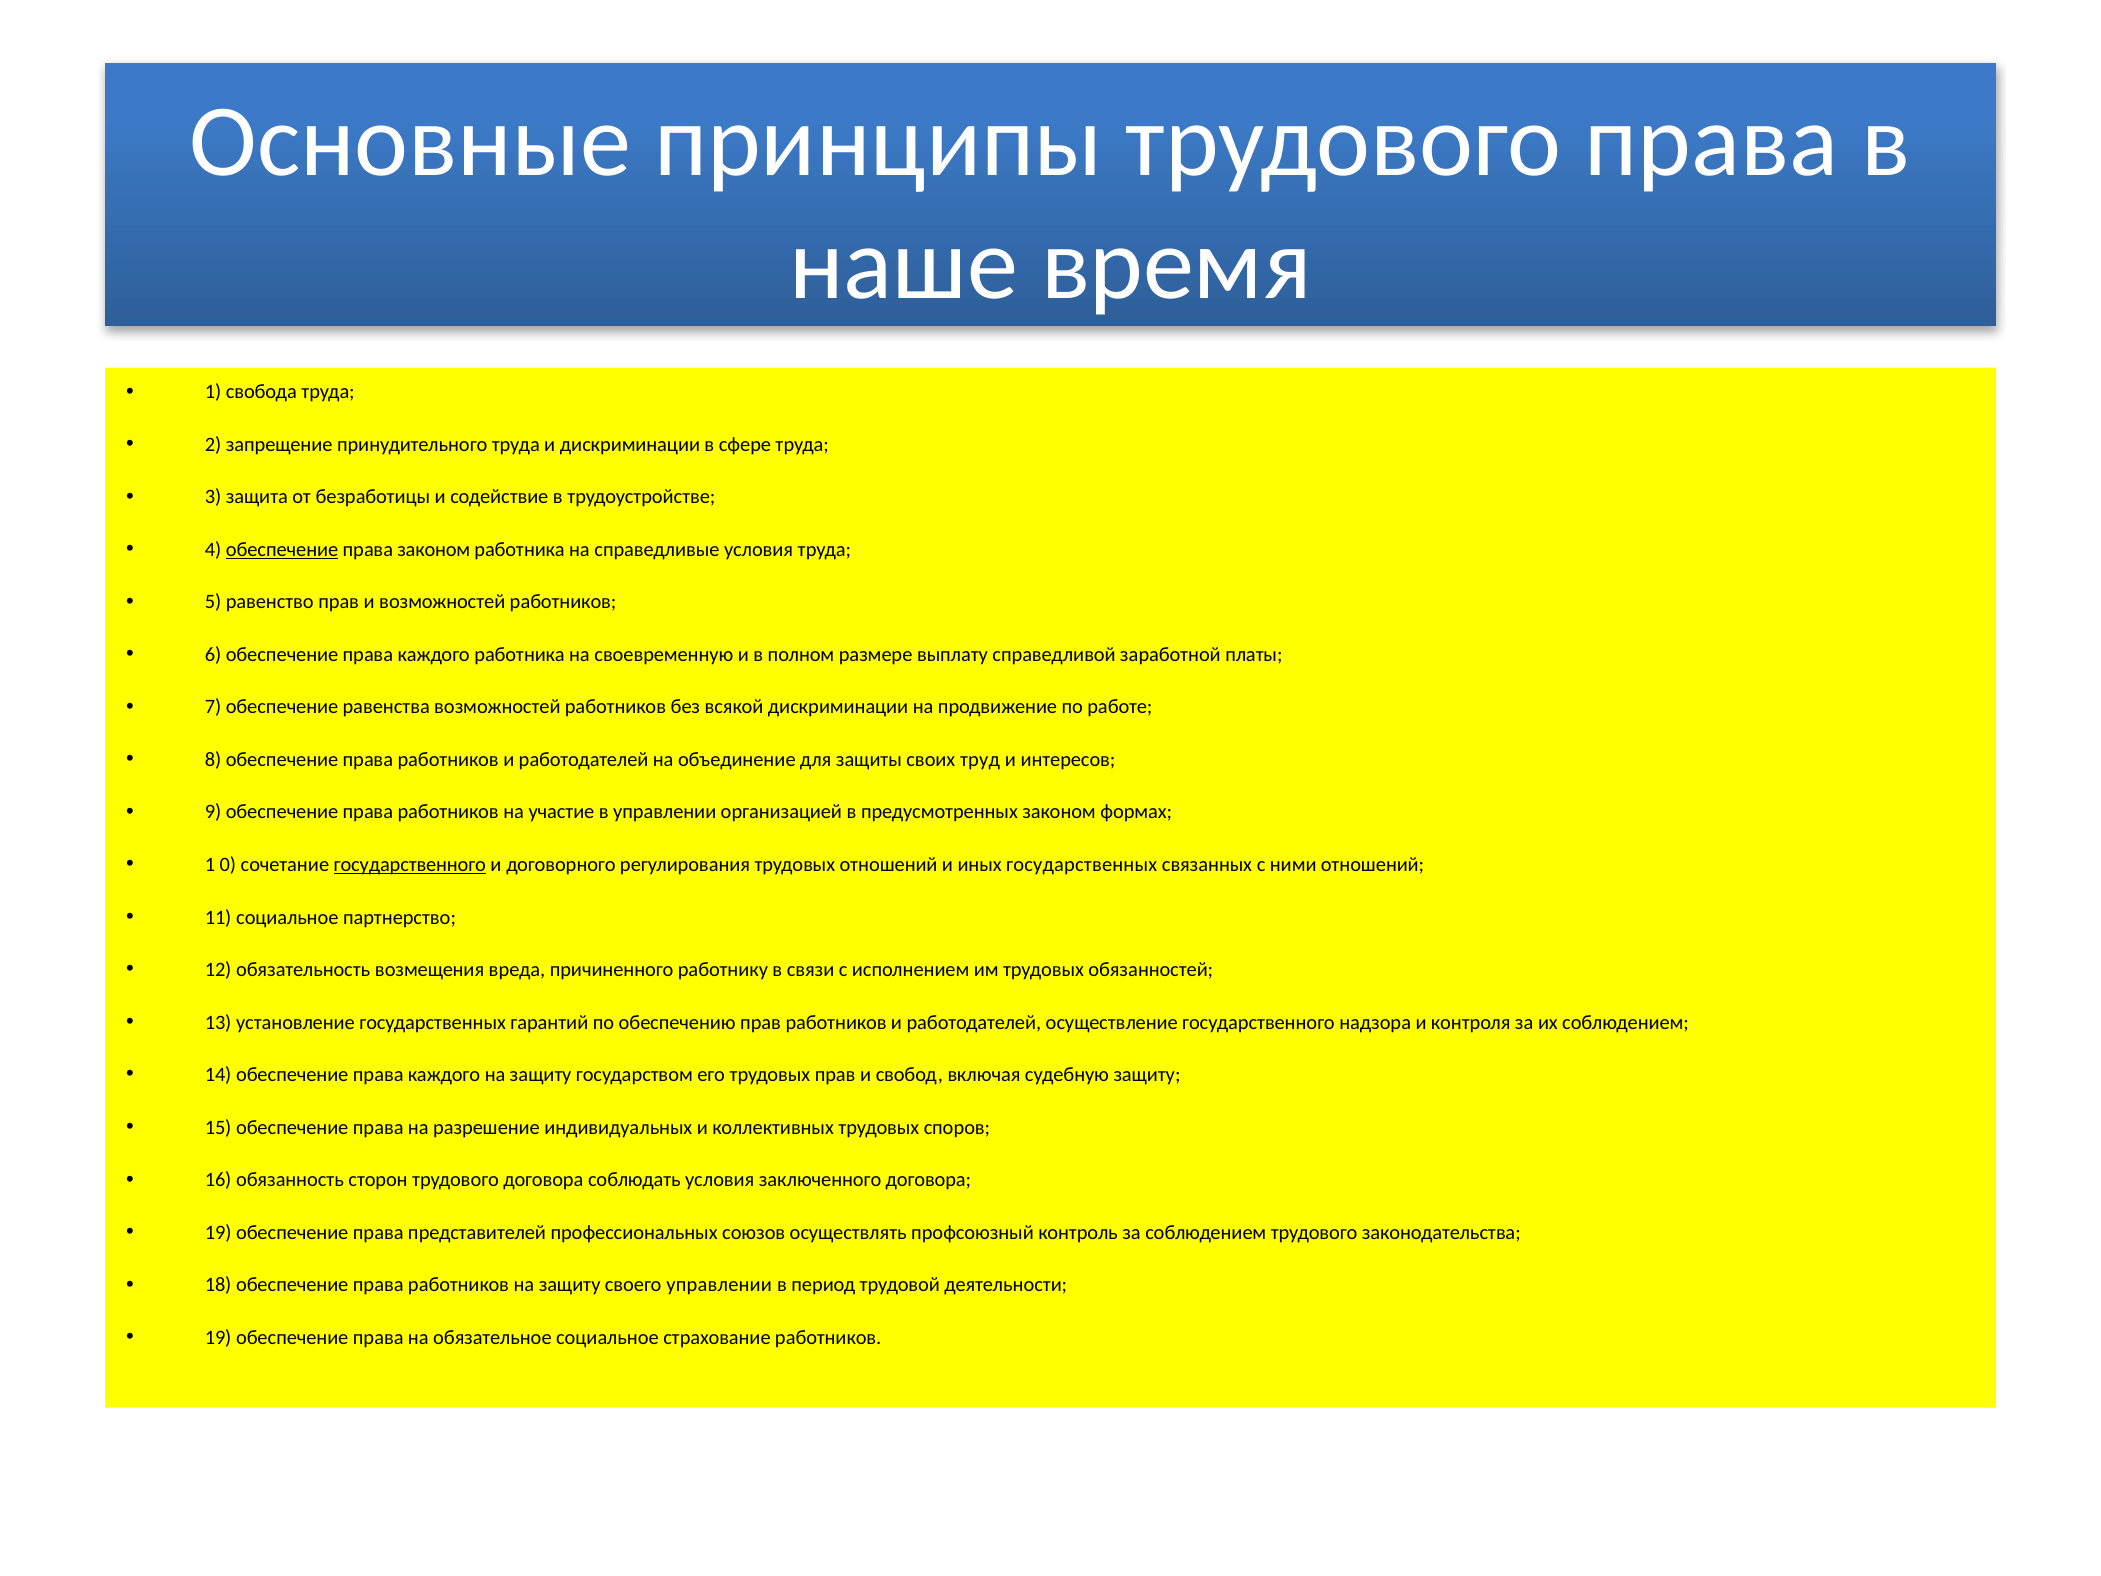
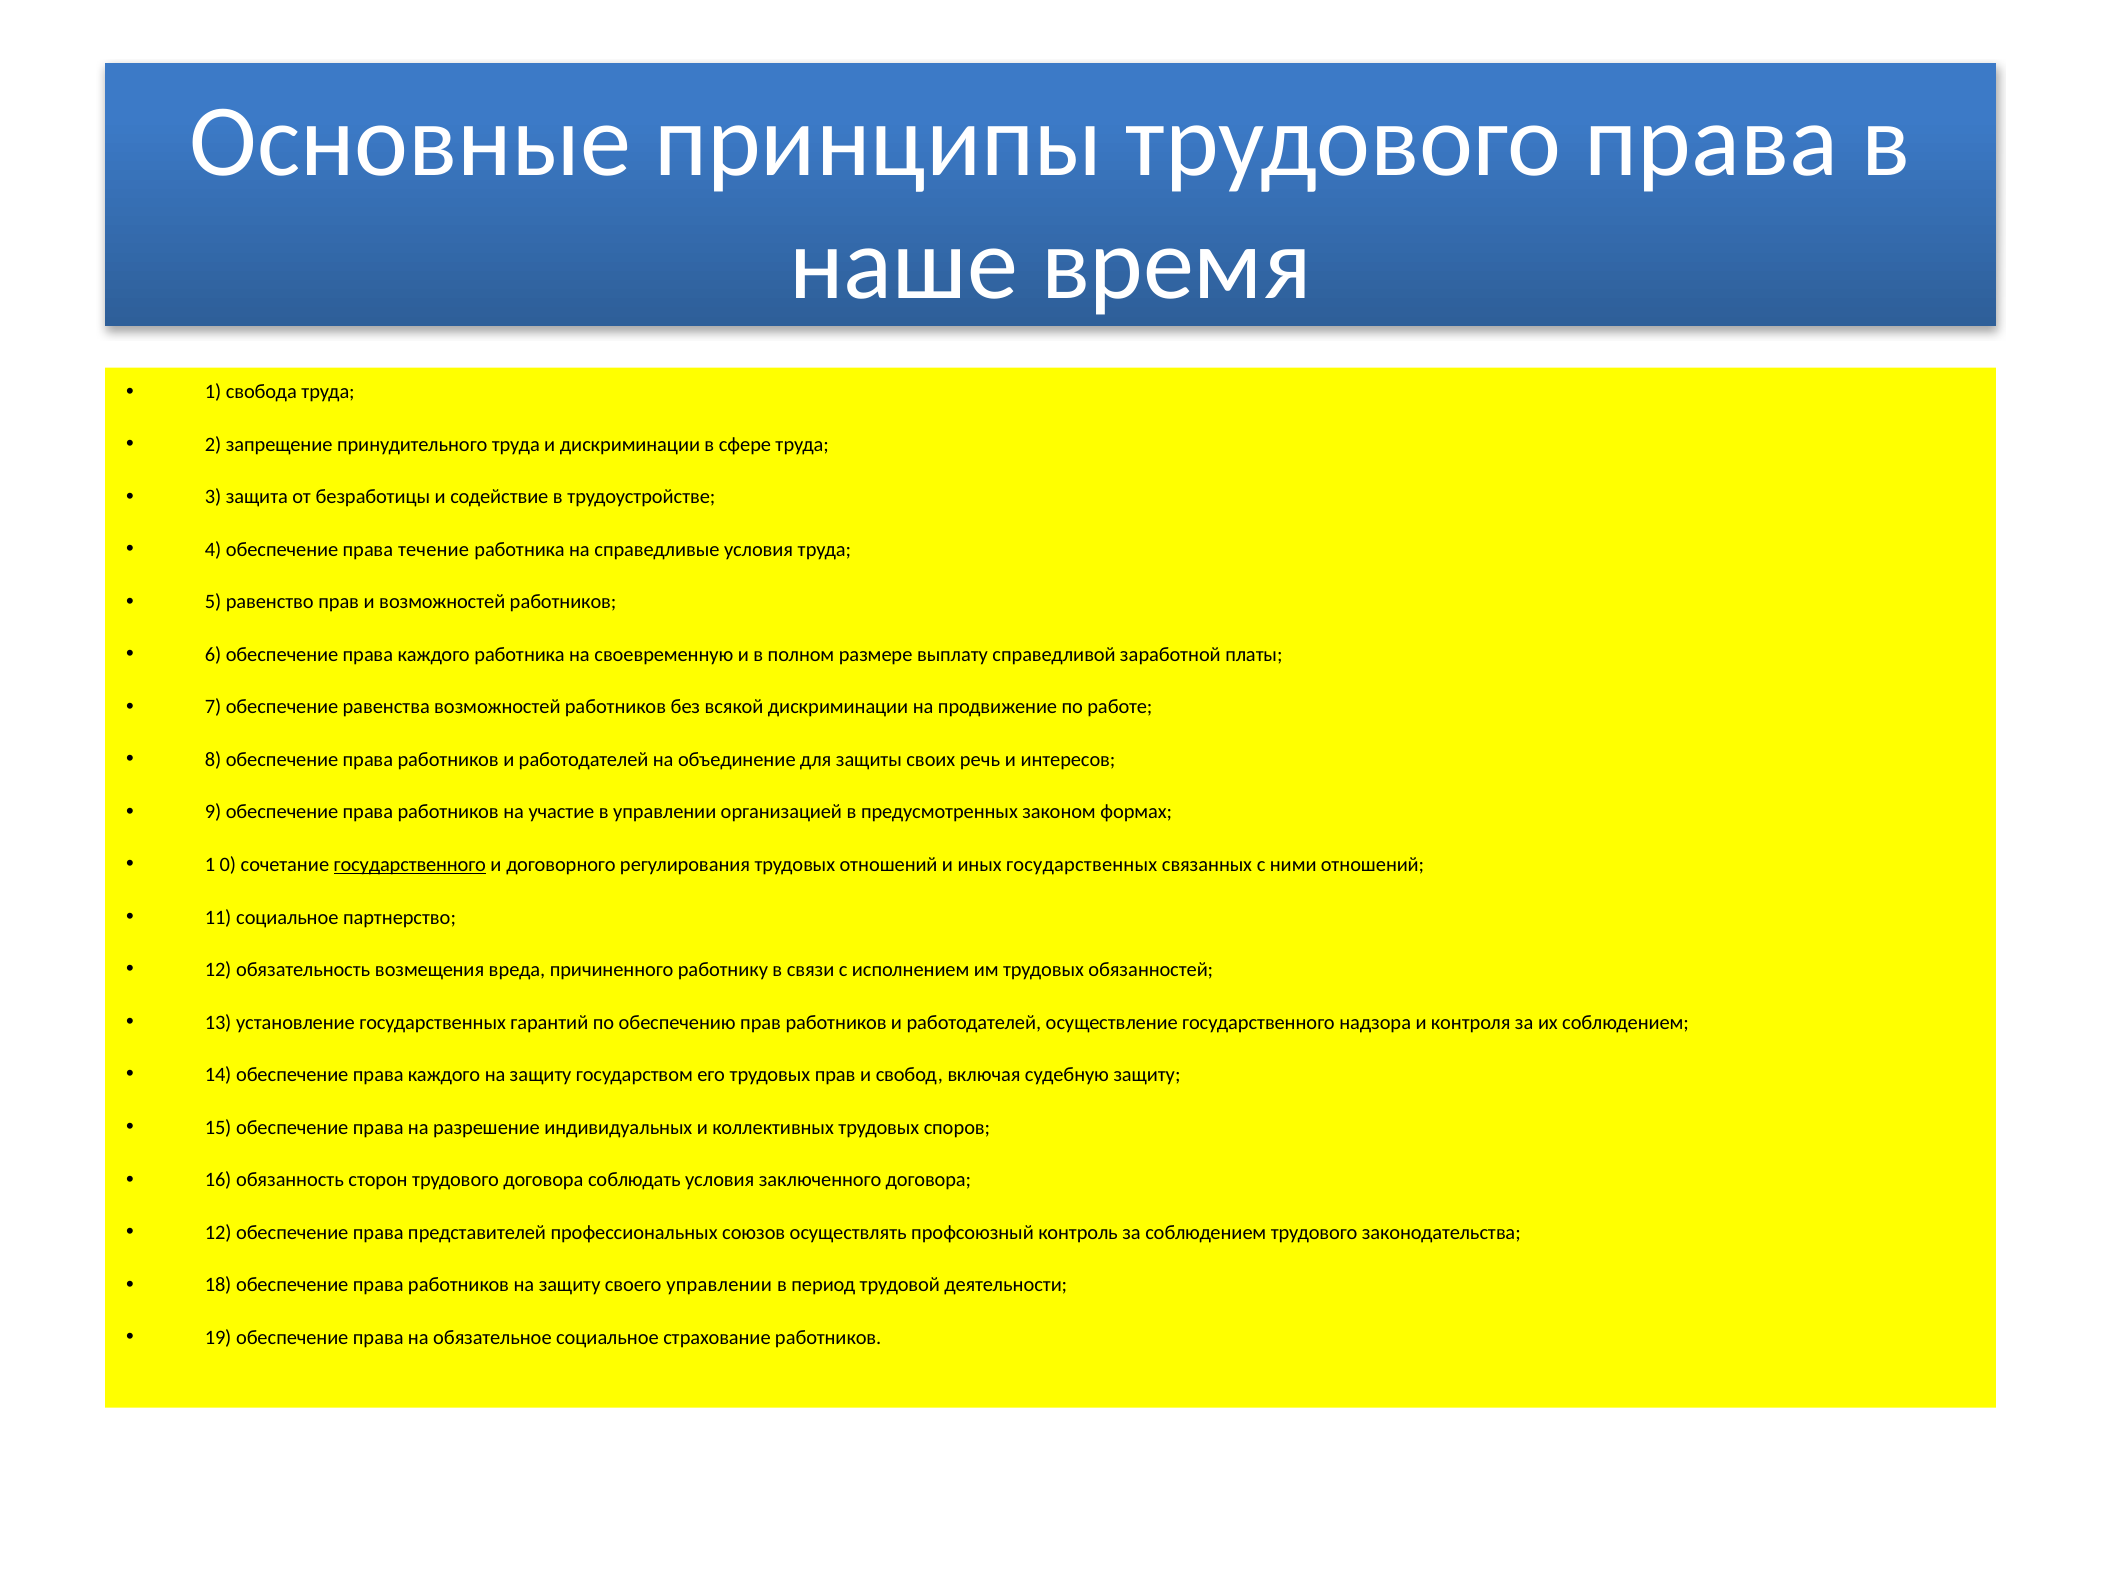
обеспечение underline: present -> none (282, 549)
права законом: законом -> течение (434, 549)
труд: труд -> речь (980, 760)
19: 19 -> 12 (218, 1232)
